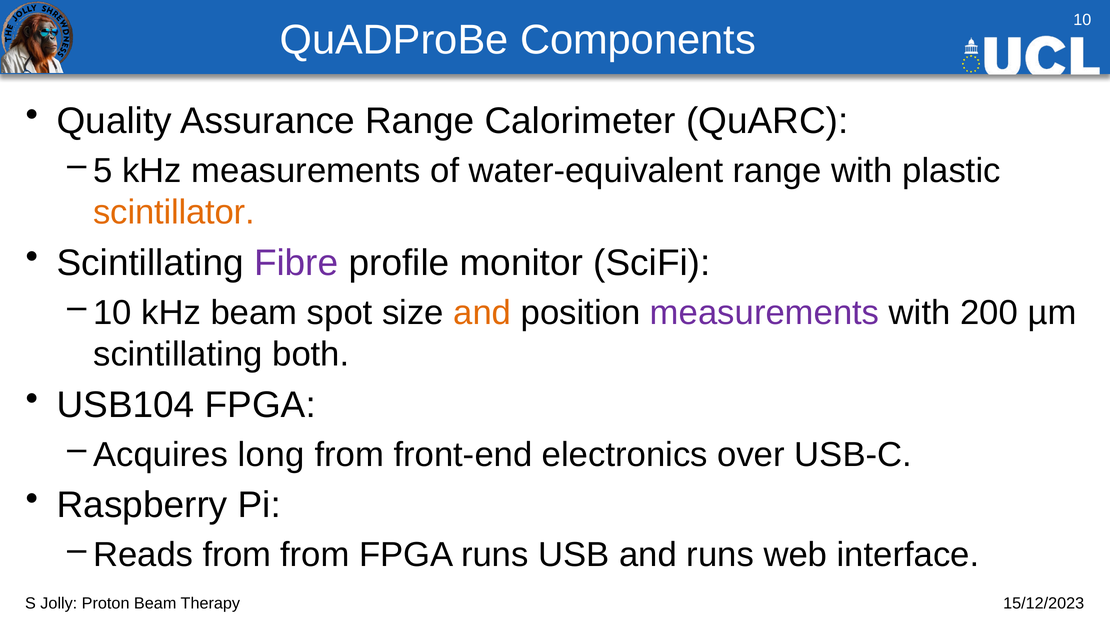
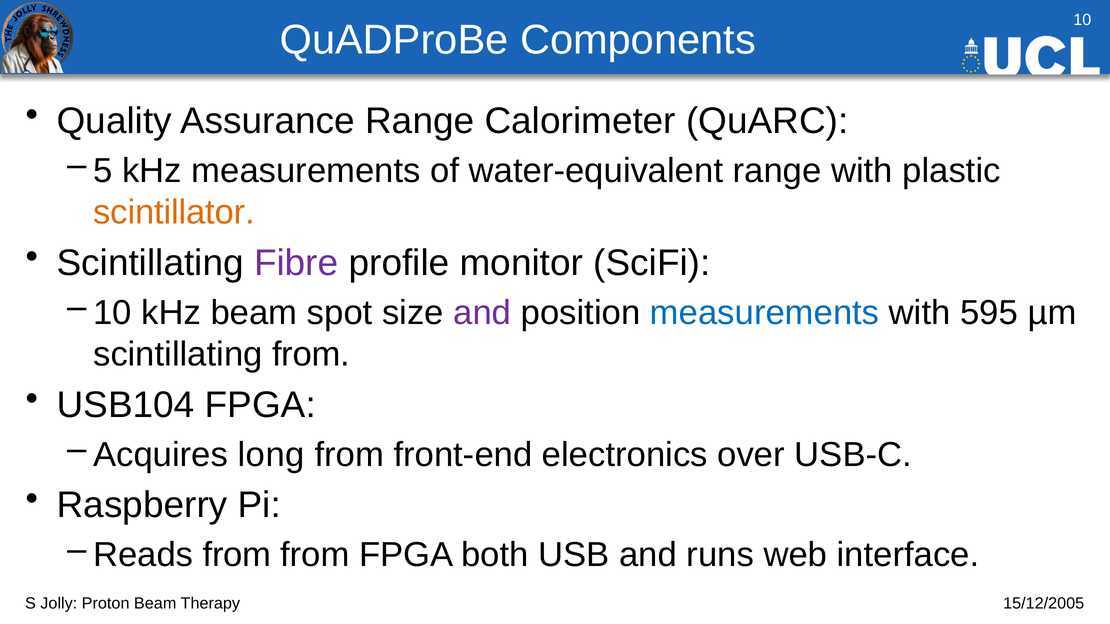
and colour: orange -> purple (482, 313)
measurements colour: purple -> blue (765, 313)
200: 200 -> 595 (989, 313)
scintillating both: both -> from (311, 354)
FPGA runs: runs -> both (495, 555)
15/12/2023: 15/12/2023 -> 15/12/2005 (1044, 604)
